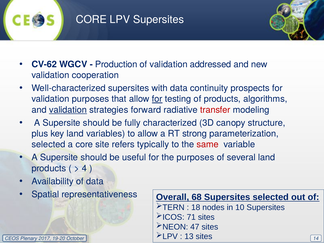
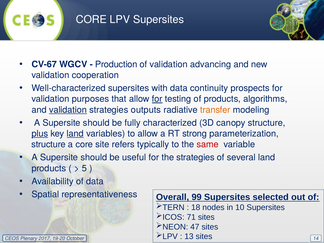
CV-62: CV-62 -> CV-67 (44, 64)
addressed: addressed -> advancing (211, 64)
forward: forward -> outputs (146, 110)
transfer colour: red -> orange (215, 110)
plus underline: none -> present (40, 134)
land underline: none -> present (75, 134)
selected: selected -> structure (49, 144)
the purposes: purposes -> strategies (196, 157)
4: 4 -> 5 (84, 168)
68: 68 -> 99 (197, 197)
